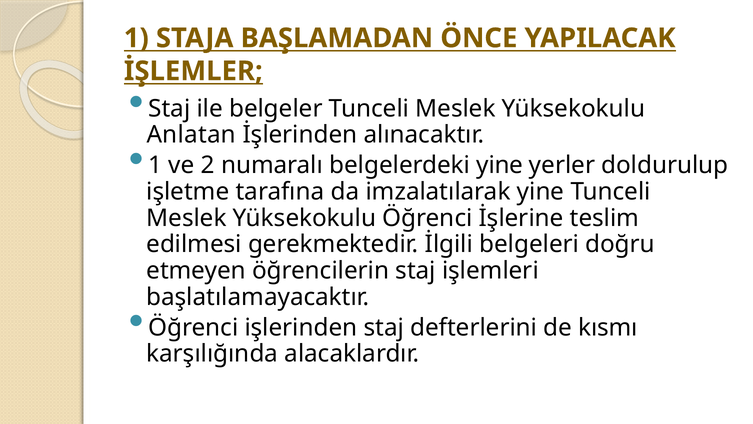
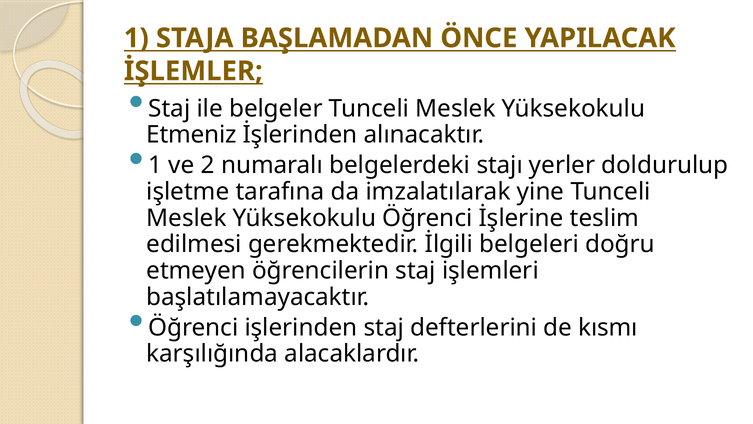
Anlatan: Anlatan -> Etmeniz (191, 135)
belgelerdeki yine: yine -> stajı (500, 165)
